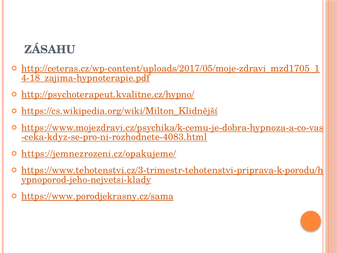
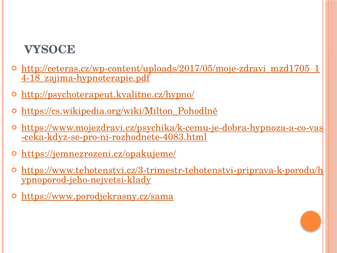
ZÁSAHU: ZÁSAHU -> VYSOCE (50, 50)
https://cs.wikipedia.org/wiki/Milton_Klidnější: https://cs.wikipedia.org/wiki/Milton_Klidnější -> https://cs.wikipedia.org/wiki/Milton_Pohodlně (119, 111)
